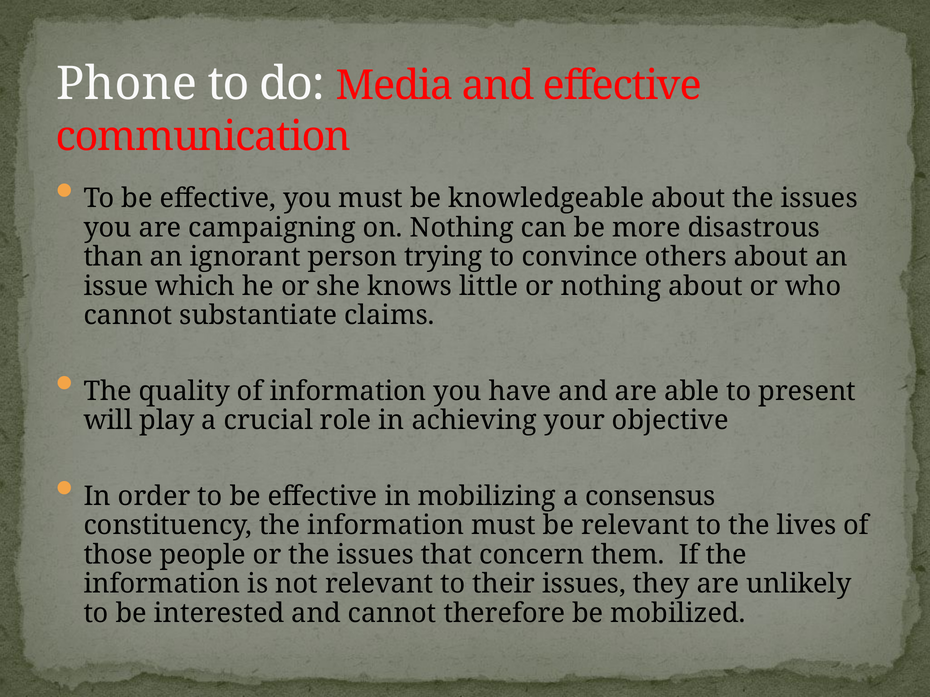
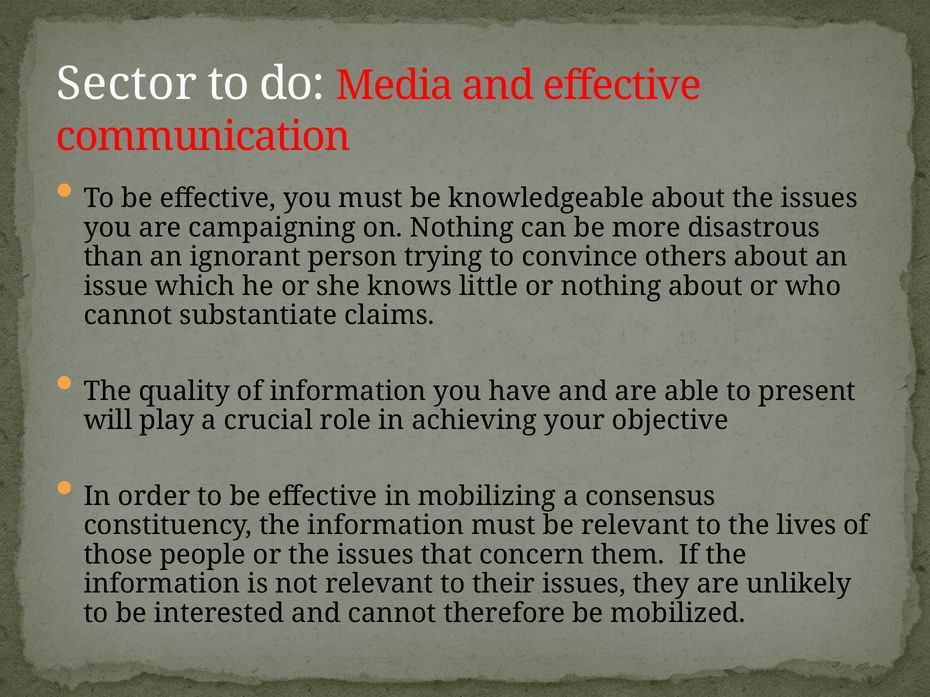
Phone: Phone -> Sector (127, 84)
